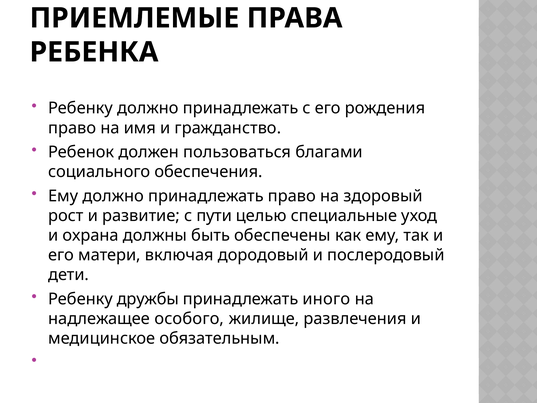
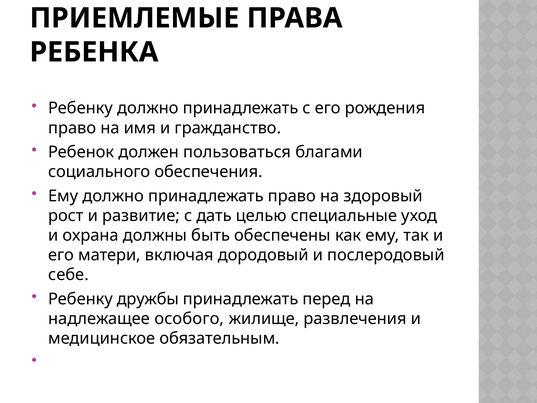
пути: пути -> дать (214, 216)
дети: дети -> себе (68, 275)
иного: иного -> перед (327, 299)
